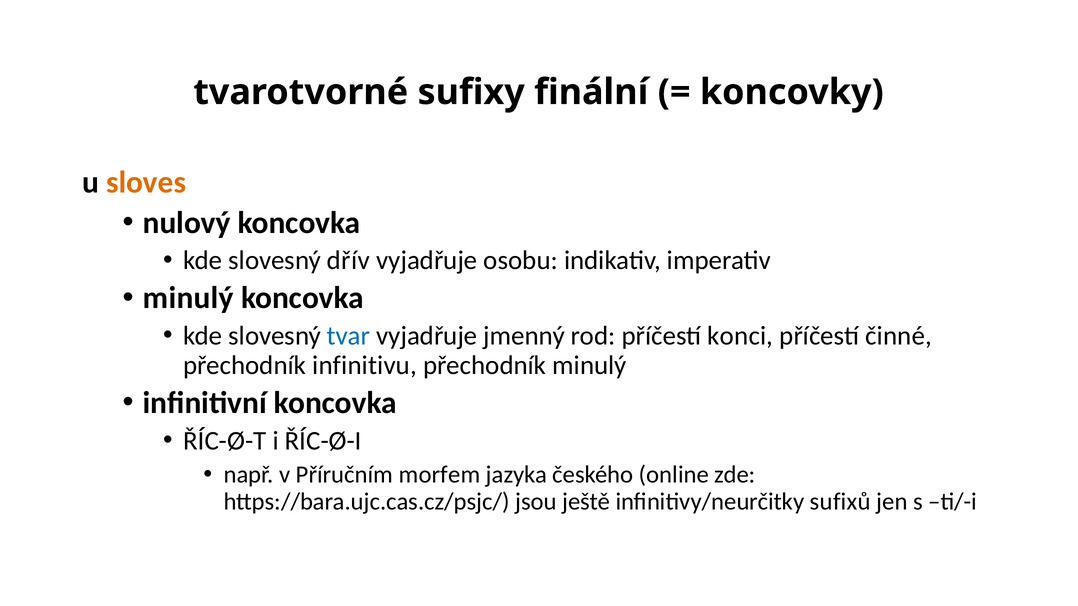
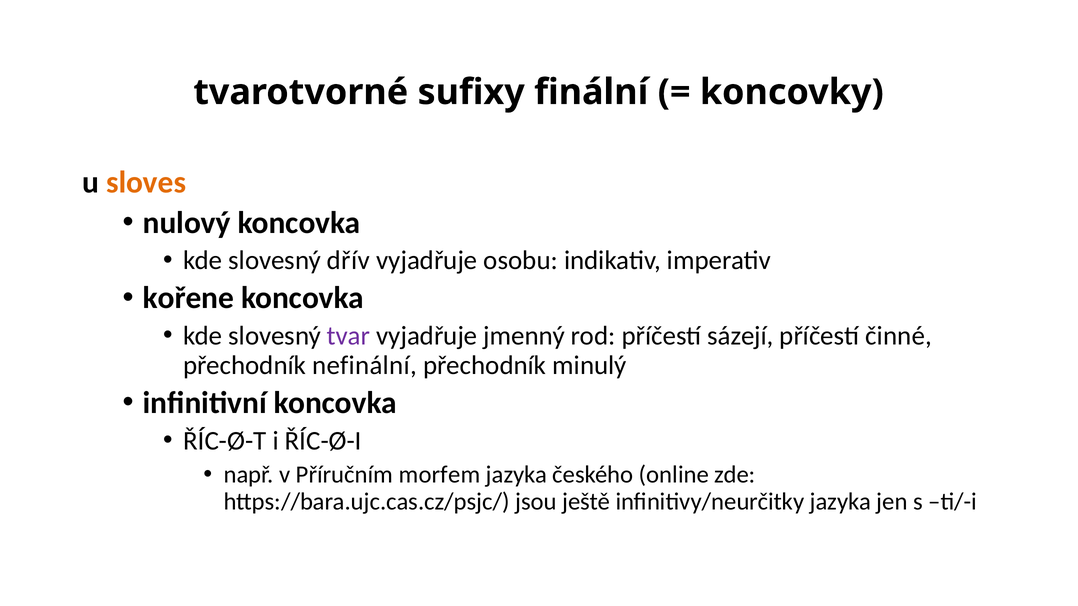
minulý: minulý -> kořene (188, 298)
tvar colour: blue -> purple (349, 336)
konci: konci -> sázejí (740, 336)
infinitivu: infinitivu -> nefinální (365, 366)
infinitivy/neurčitky sufixů: sufixů -> jazyka (840, 502)
